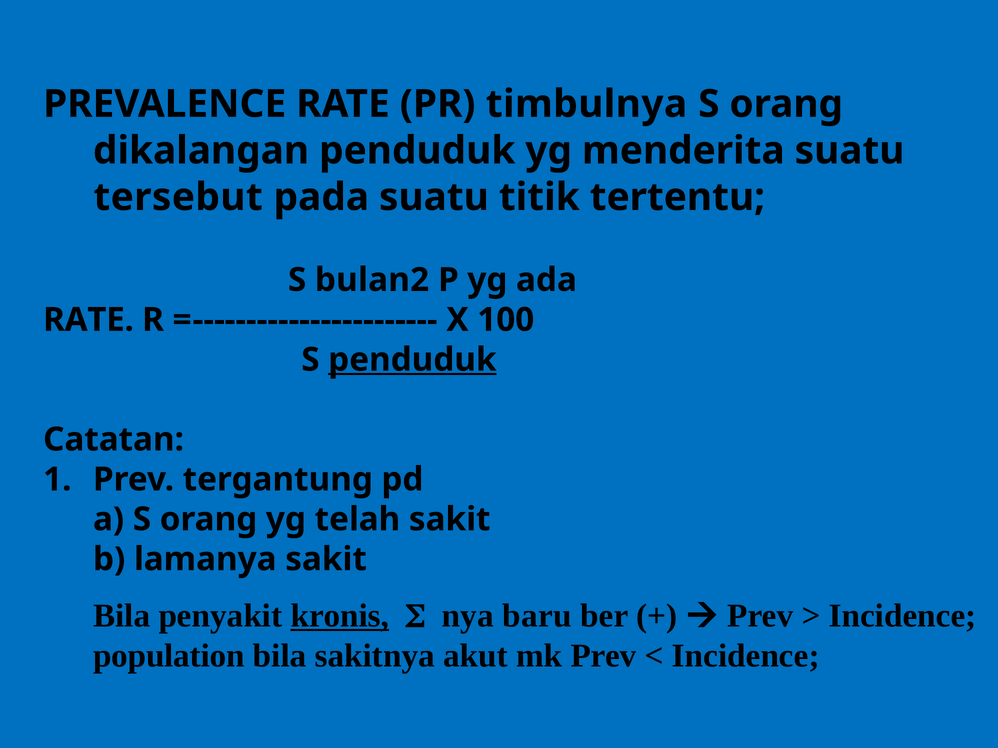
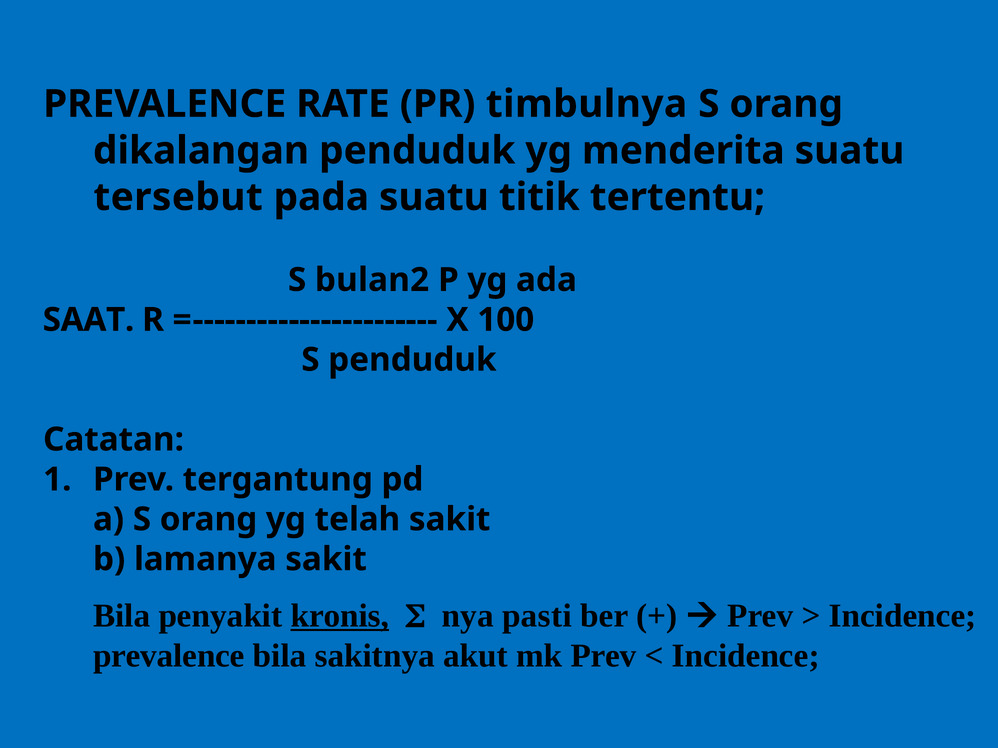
RATE: RATE -> SAAT (88, 320)
penduduk underline: present -> none (412, 360)
baru: baru -> pasti (537, 616)
population: population -> prevalence (169, 656)
